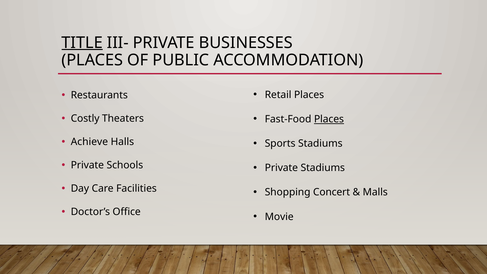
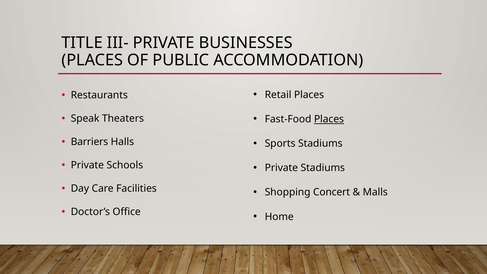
TITLE underline: present -> none (82, 43)
Costly: Costly -> Speak (85, 119)
Achieve: Achieve -> Barriers (89, 142)
Movie: Movie -> Home (279, 217)
